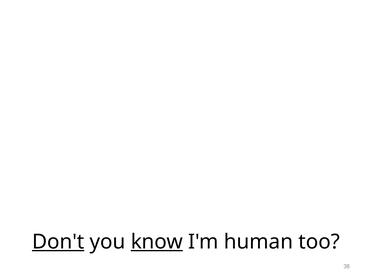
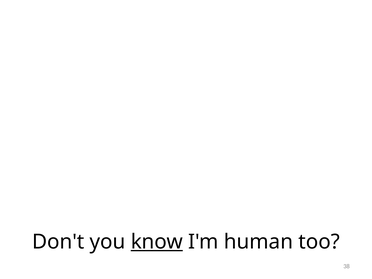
Don't underline: present -> none (58, 242)
